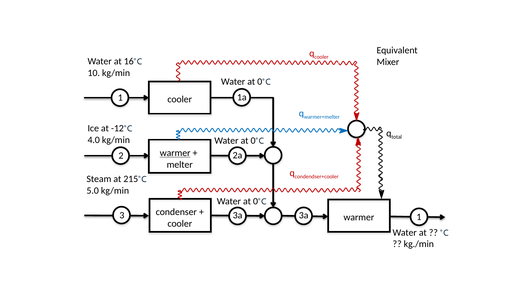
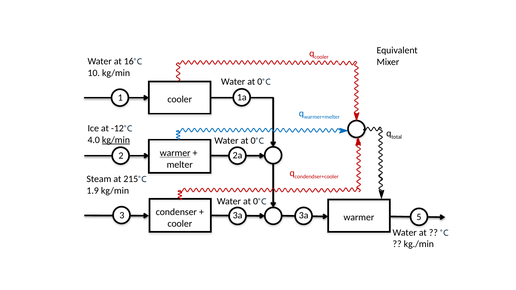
kg/min underline: none -> present (116, 140)
5.0: 5.0 -> 1.9 (93, 191)
3a 1: 1 -> 5 (419, 217)
